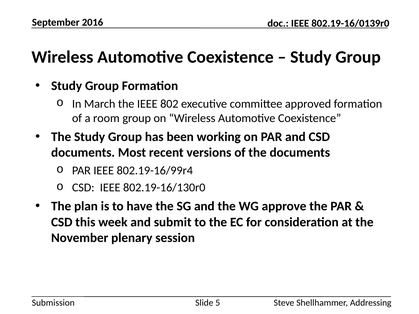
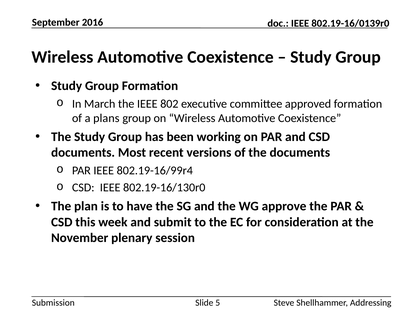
room: room -> plans (106, 118)
